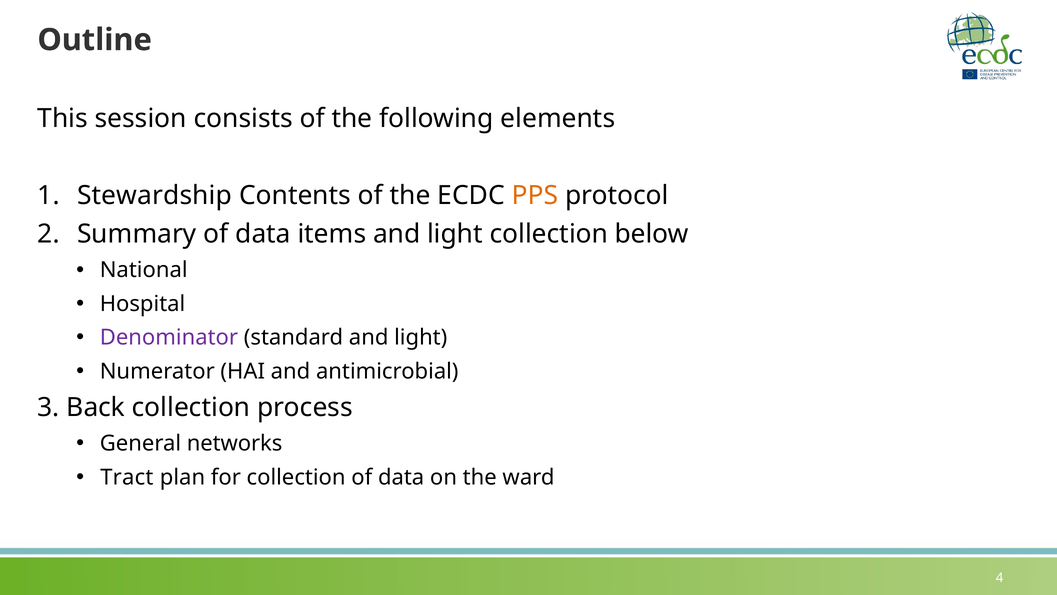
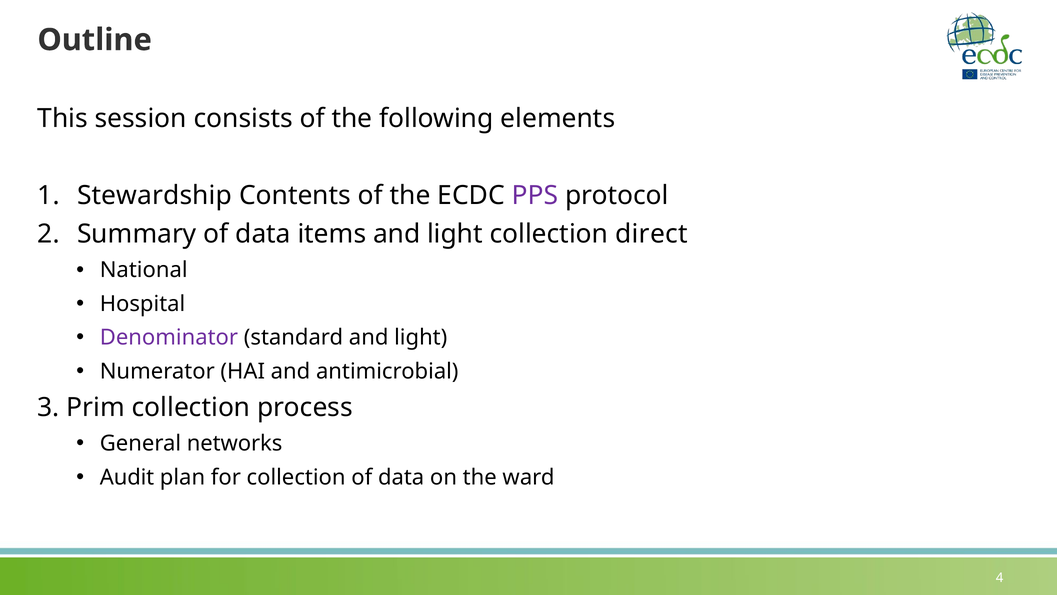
PPS colour: orange -> purple (535, 195)
below: below -> direct (652, 234)
Back: Back -> Prim (96, 407)
Tract: Tract -> Audit (127, 477)
